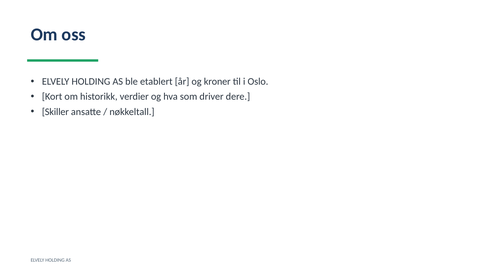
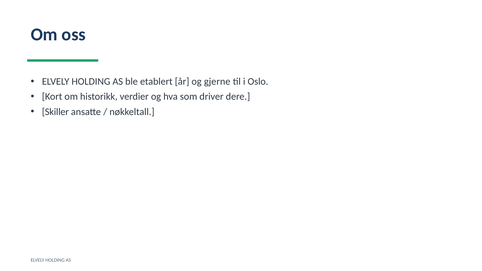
kroner: kroner -> gjerne (217, 82)
